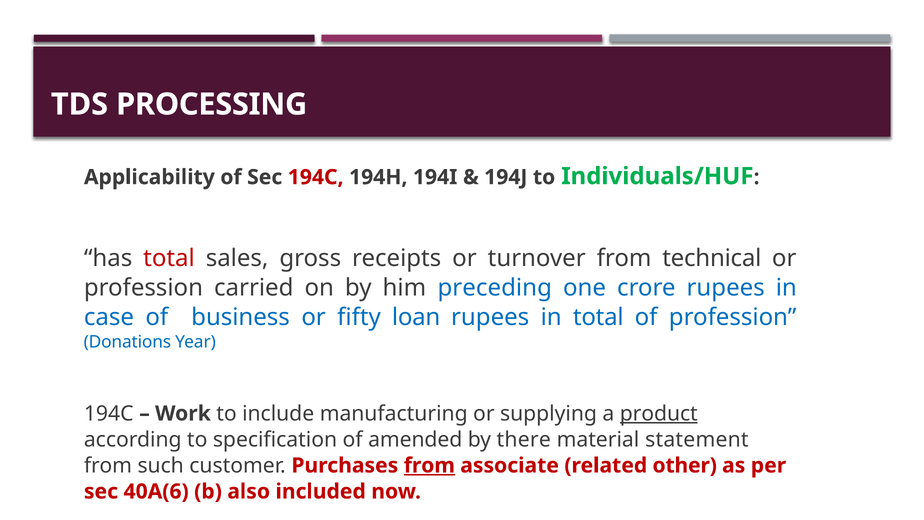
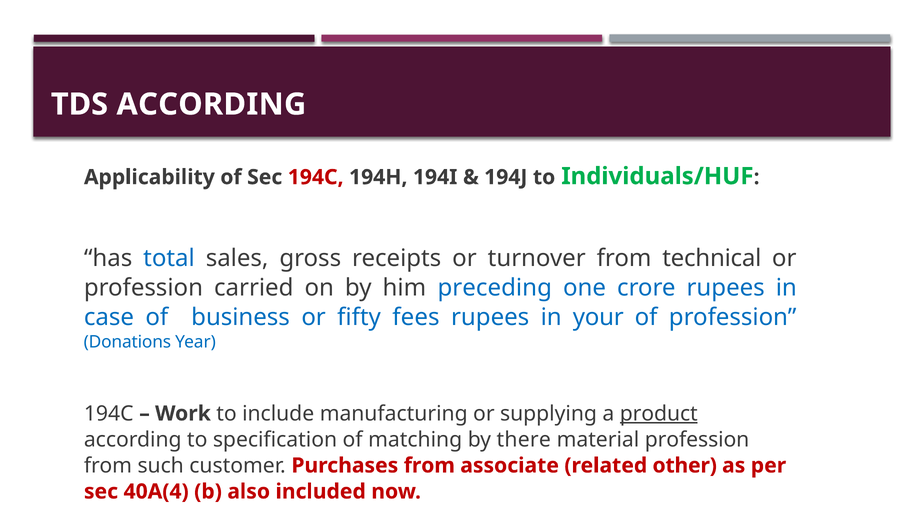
TDS PROCESSING: PROCESSING -> ACCORDING (211, 104)
total colour: red -> blue (169, 258)
loan: loan -> fees (416, 317)
in total: total -> your (598, 317)
amended: amended -> matching (415, 439)
material statement: statement -> profession (697, 439)
from underline: present -> none (429, 465)
40A(6: 40A(6 -> 40A(4 (156, 491)
